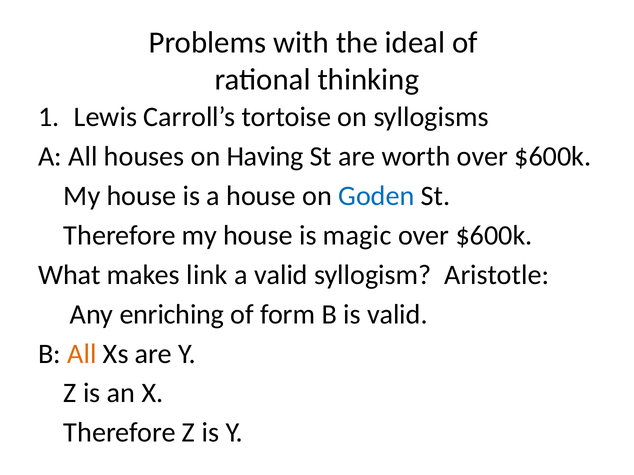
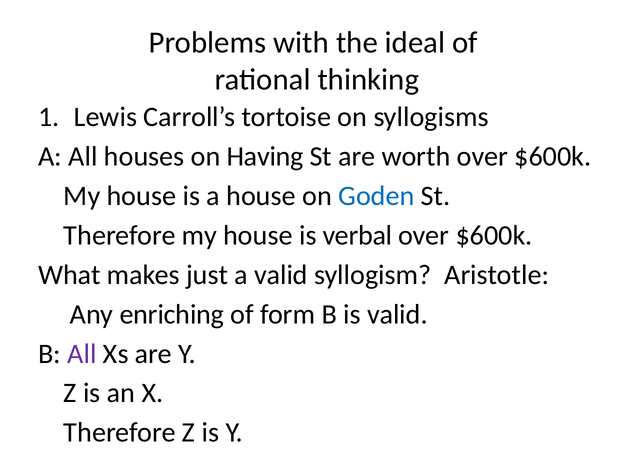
magic: magic -> verbal (357, 236)
link: link -> just (207, 275)
All colour: orange -> purple (82, 354)
